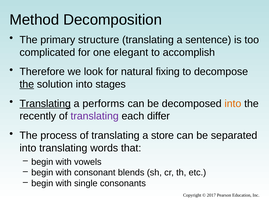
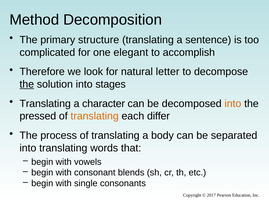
fixing: fixing -> letter (168, 72)
Translating underline: present -> none (45, 103)
performs: performs -> character (104, 103)
recently: recently -> pressed (38, 116)
translating colour: purple -> orange (95, 116)
store: store -> body (162, 135)
